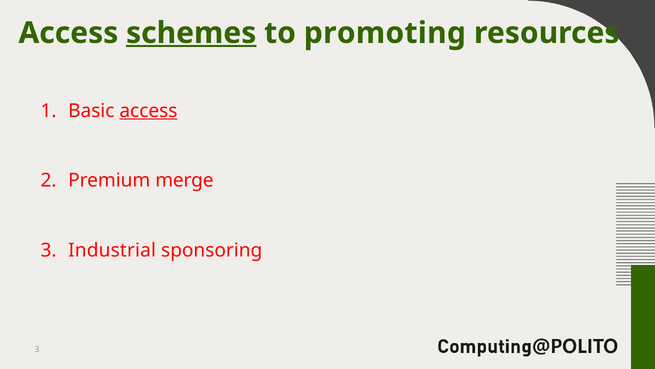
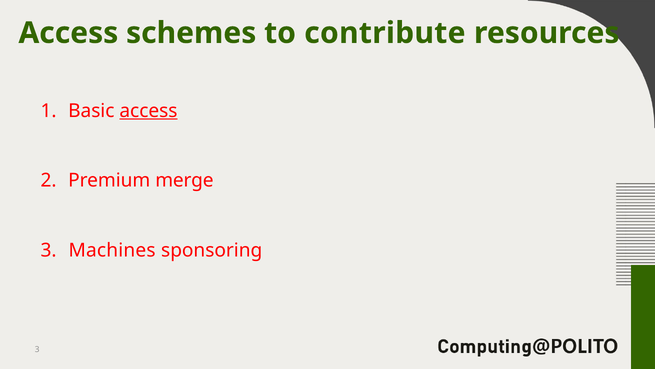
schemes underline: present -> none (191, 33)
promoting: promoting -> contribute (385, 33)
Industrial: Industrial -> Machines (112, 250)
